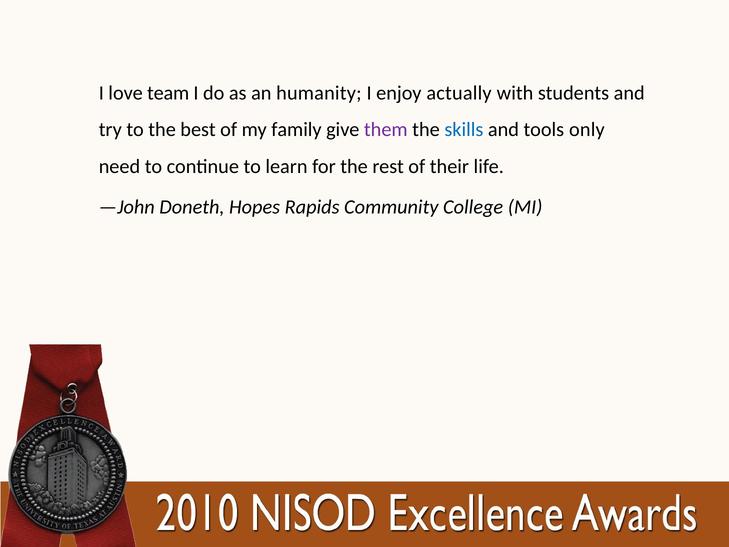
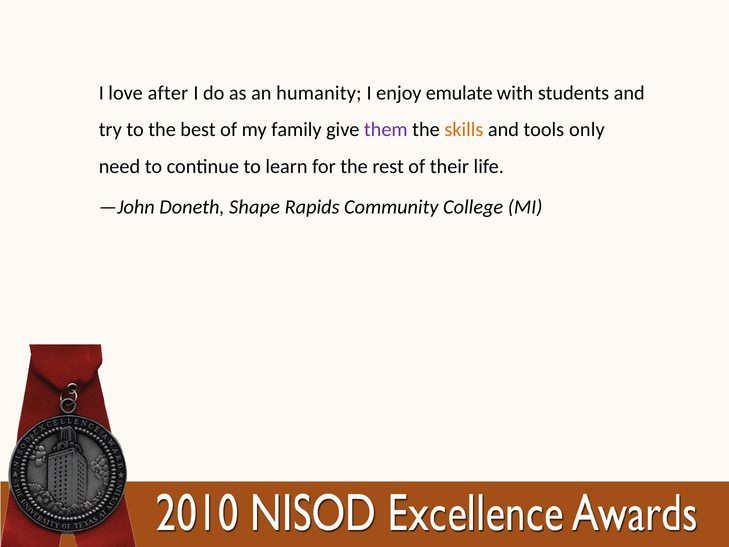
team: team -> after (168, 93)
actually: actually -> emulate (459, 93)
skills colour: blue -> orange (464, 130)
Hopes: Hopes -> Shape (254, 207)
